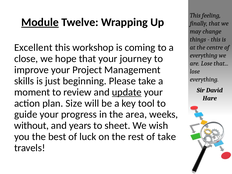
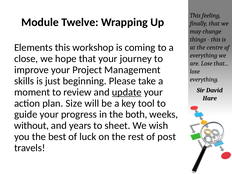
Module underline: present -> none (40, 22)
Excellent: Excellent -> Elements (33, 48)
area: area -> both (136, 114)
of take: take -> post (167, 137)
